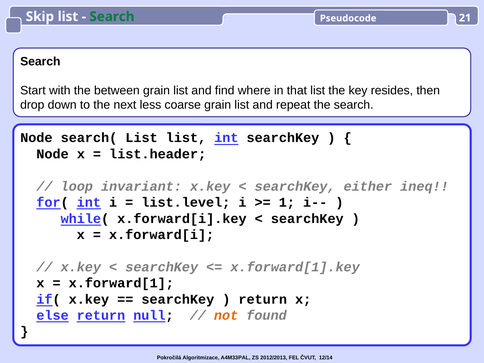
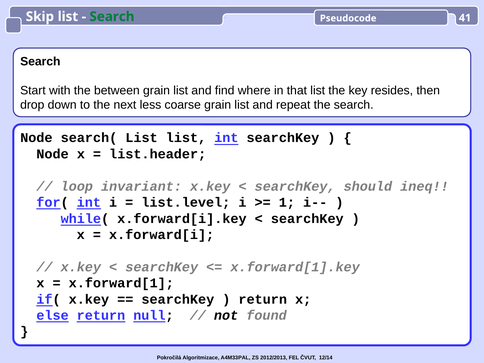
21: 21 -> 41 (465, 18)
either: either -> should (368, 186)
not colour: orange -> black (226, 315)
